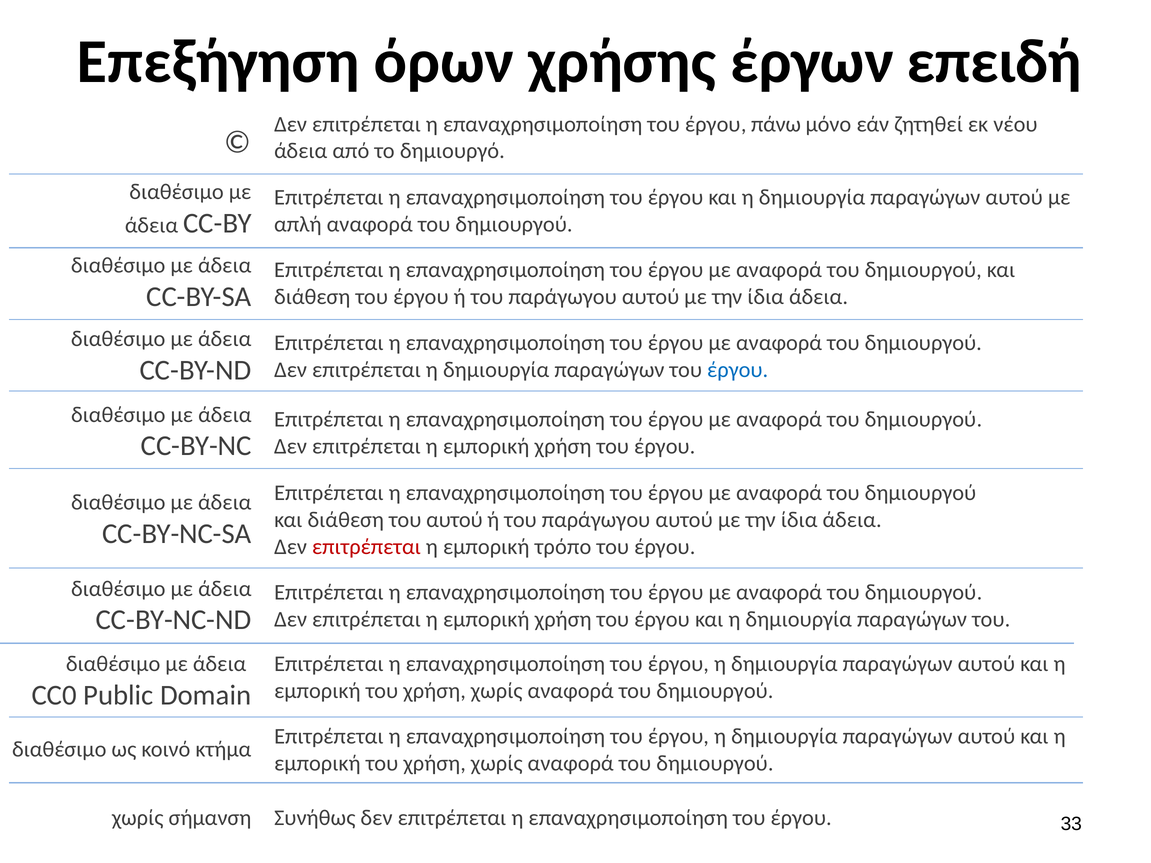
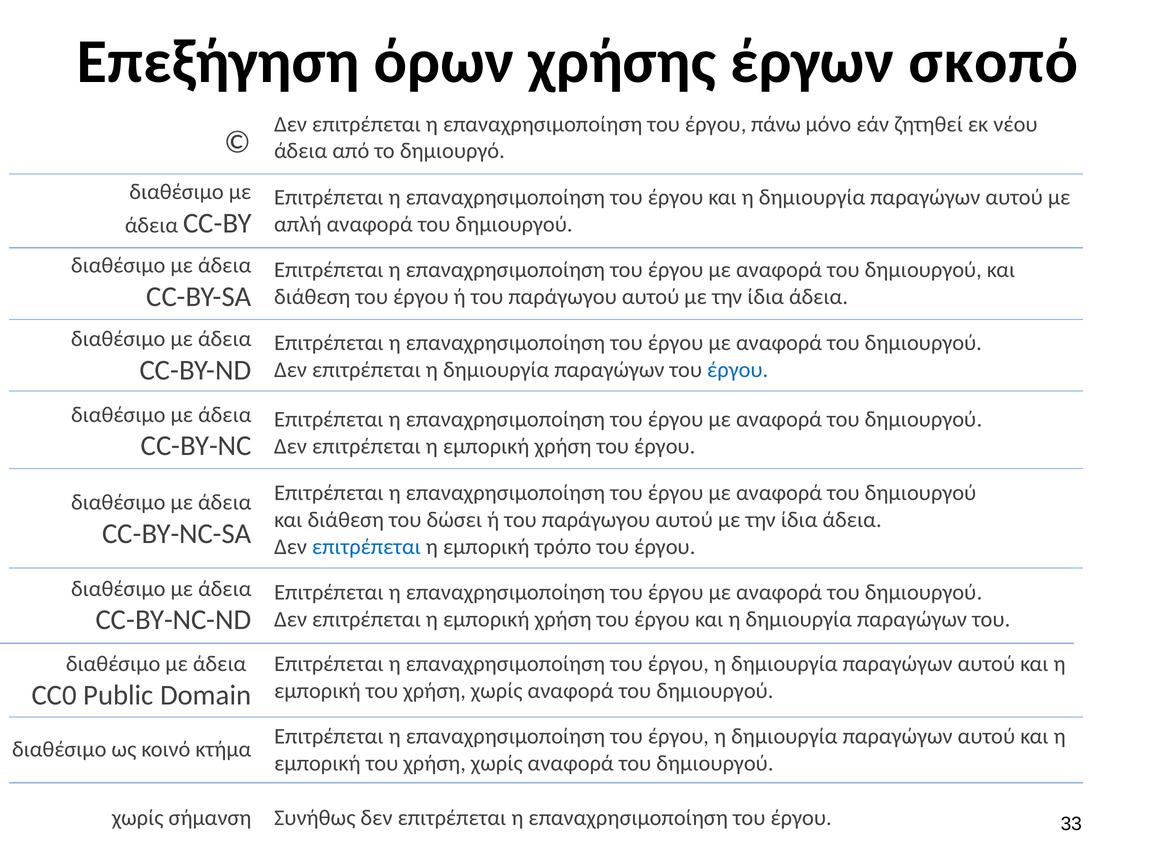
επειδή: επειδή -> σκοπό (994, 62)
του αυτού: αυτού -> δώσει (454, 520)
επιτρέπεται colour: red -> blue (366, 547)
